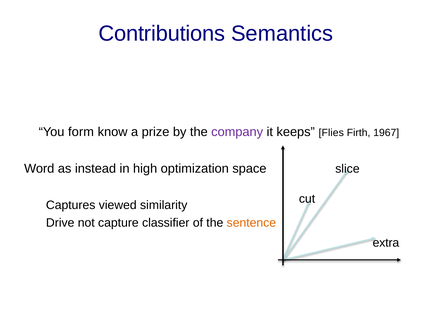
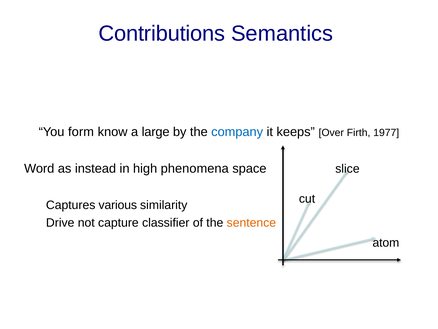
prize: prize -> large (156, 132)
company colour: purple -> blue (237, 132)
Flies: Flies -> Over (331, 132)
1967: 1967 -> 1977 (386, 132)
optimization: optimization -> phenomena (195, 168)
viewed: viewed -> various (118, 205)
extra: extra -> atom (386, 243)
